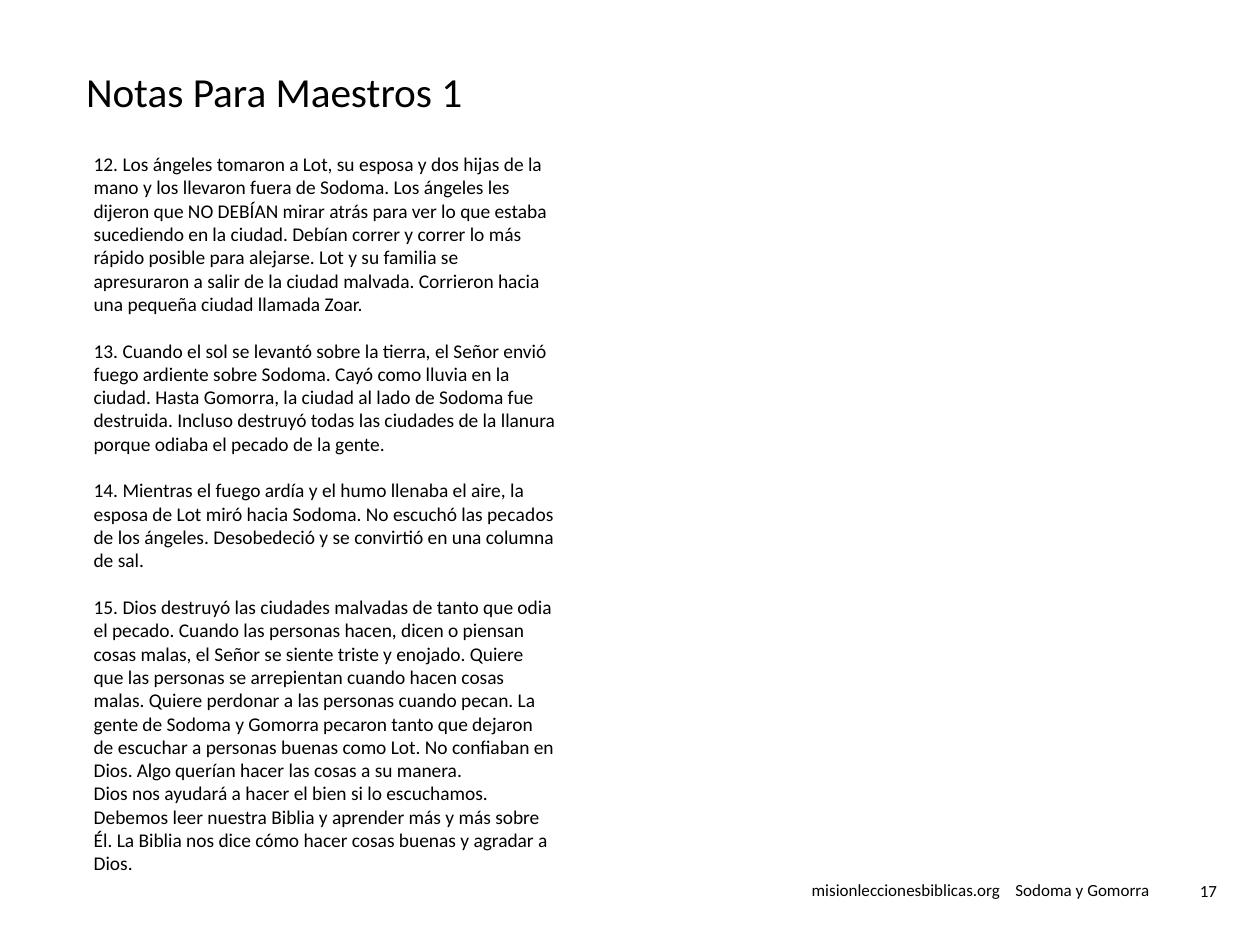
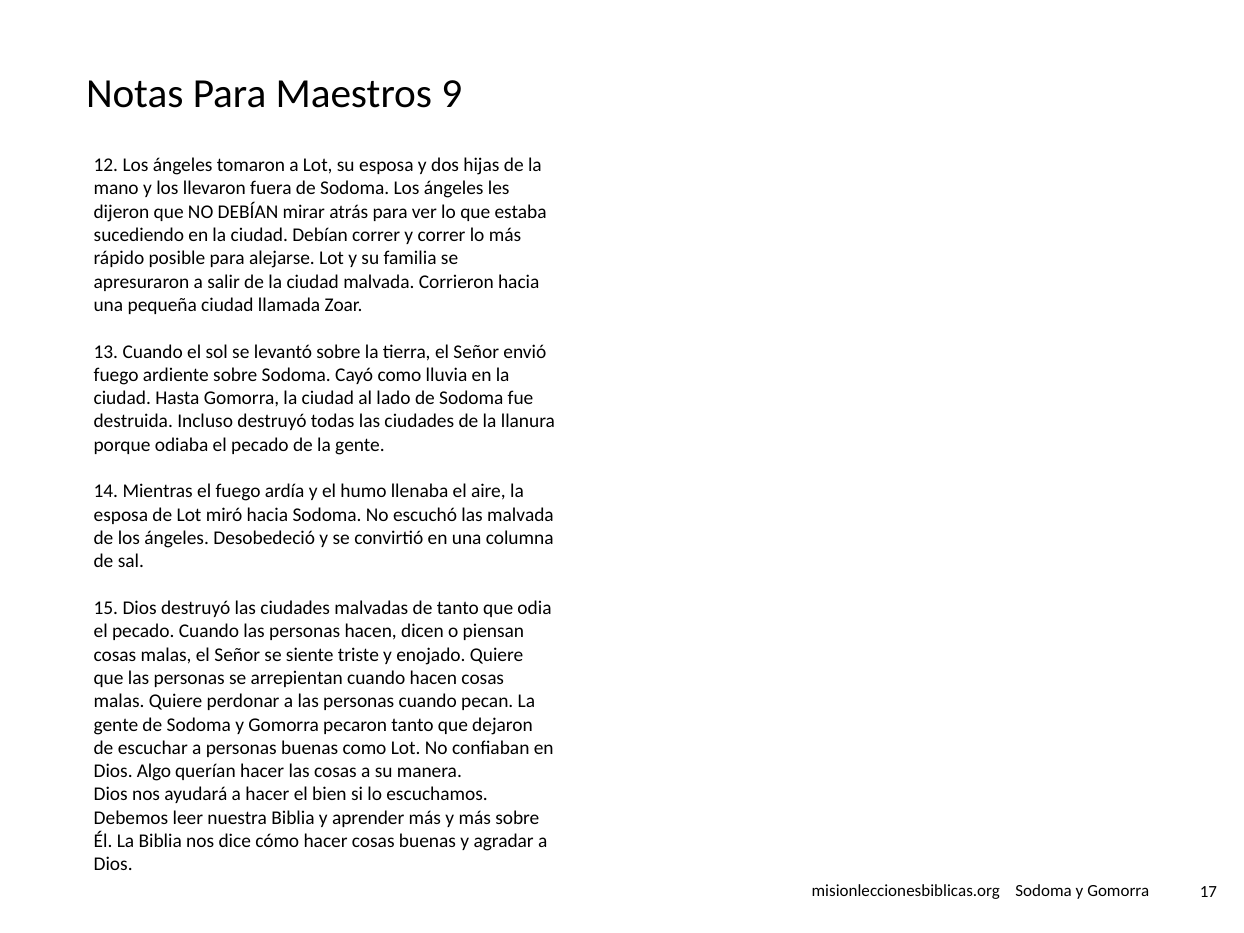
1: 1 -> 9 (452, 94)
las pecados: pecados -> malvada (520, 515)
